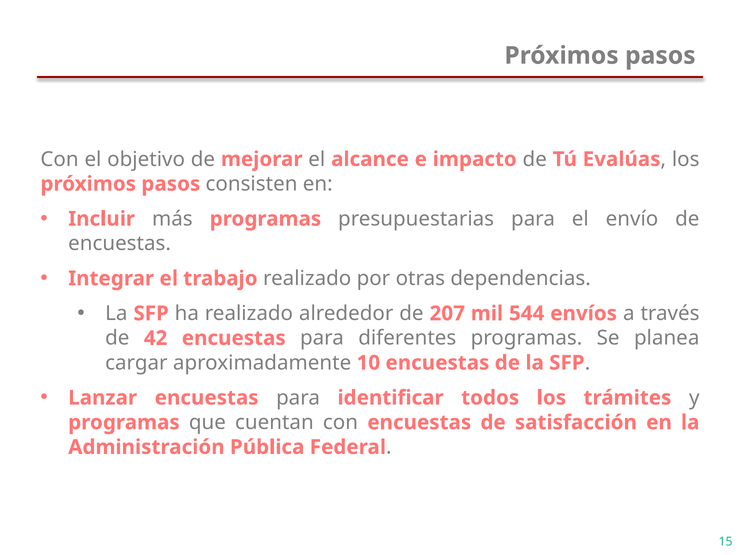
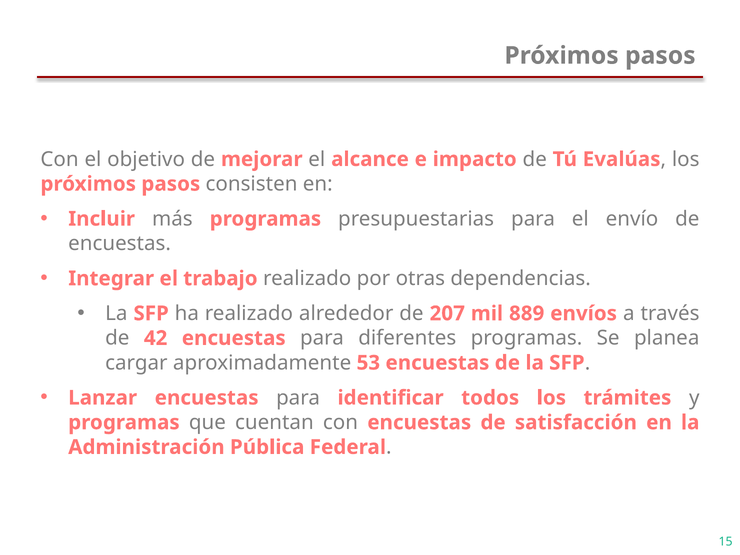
544: 544 -> 889 (527, 313)
10: 10 -> 53 (368, 363)
